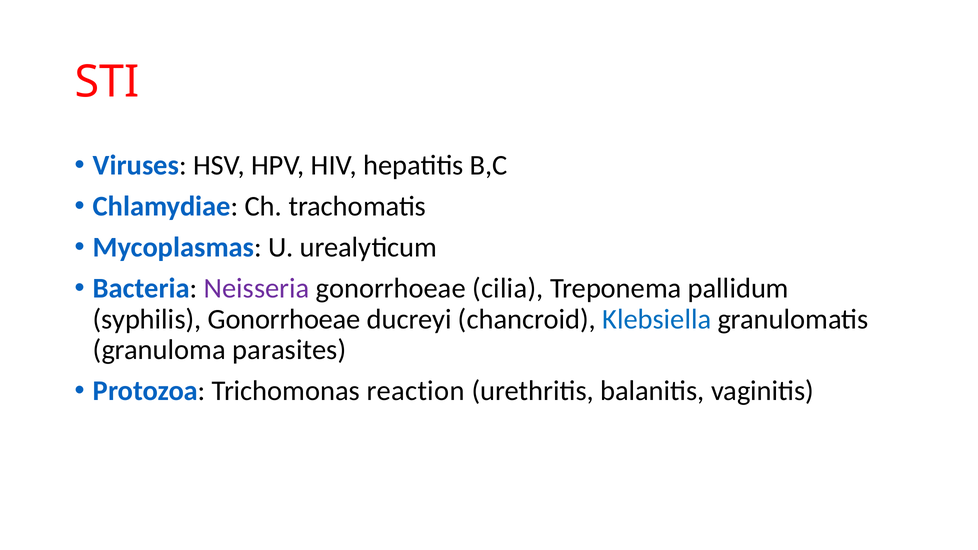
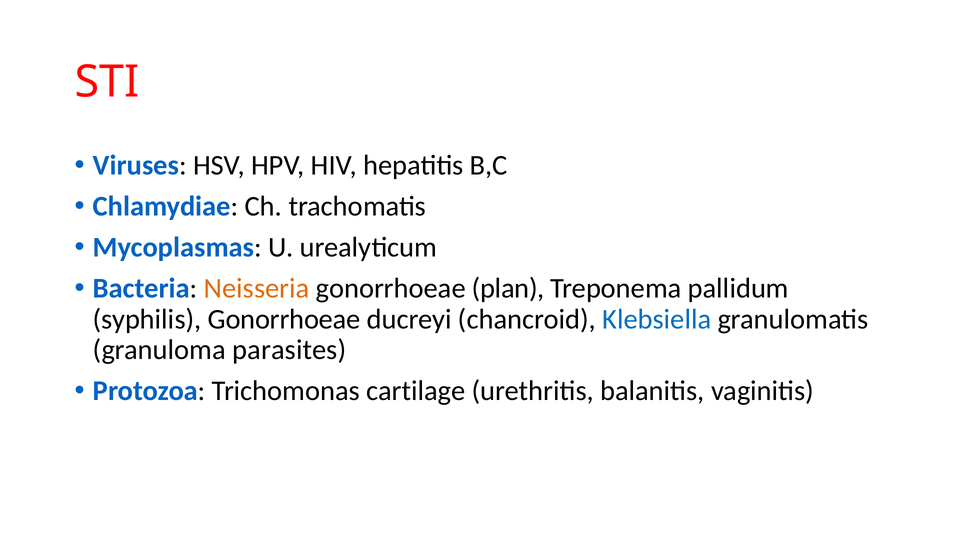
Neisseria colour: purple -> orange (257, 288)
cilia: cilia -> plan (508, 288)
reaction: reaction -> cartilage (416, 391)
